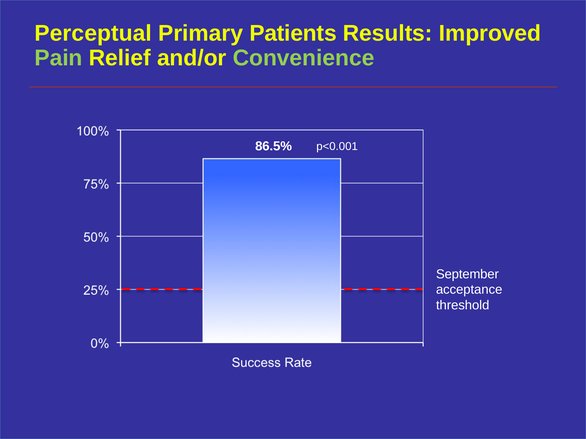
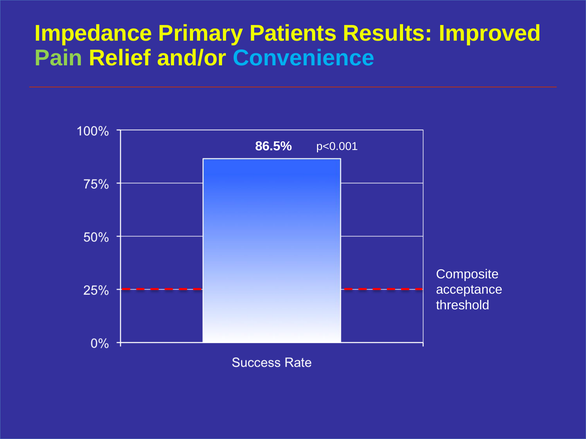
Perceptual: Perceptual -> Impedance (93, 33)
Convenience colour: light green -> light blue (304, 58)
September: September -> Composite (467, 274)
